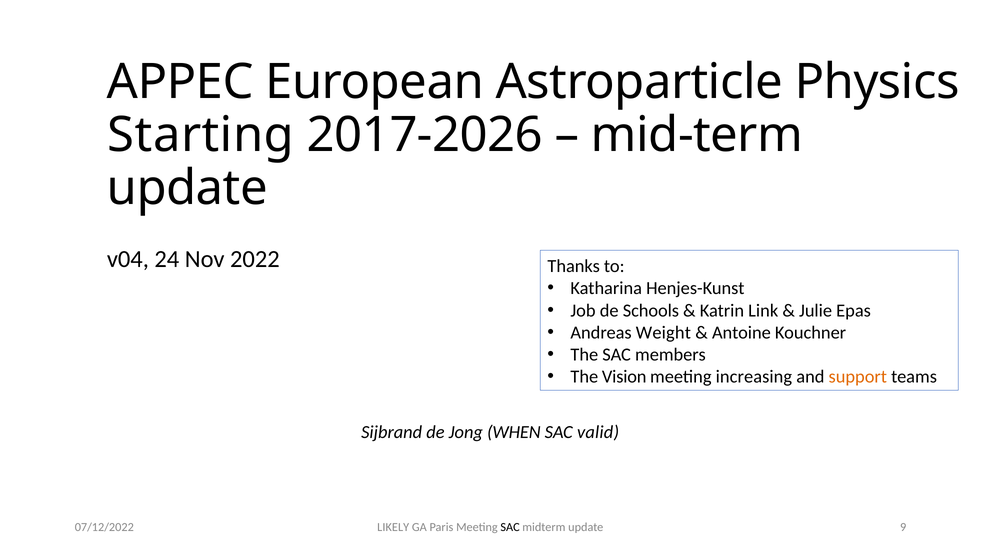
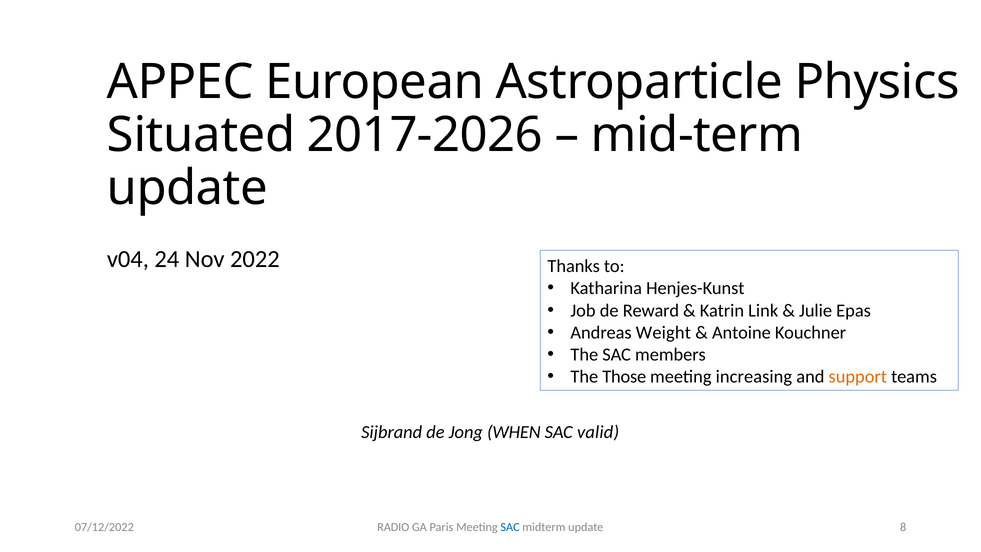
Starting: Starting -> Situated (201, 135)
Schools: Schools -> Reward (651, 310)
Vision: Vision -> Those (624, 377)
LIKELY: LIKELY -> RADIO (393, 527)
SAC colour: black -> blue (510, 527)
9: 9 -> 8 (903, 527)
